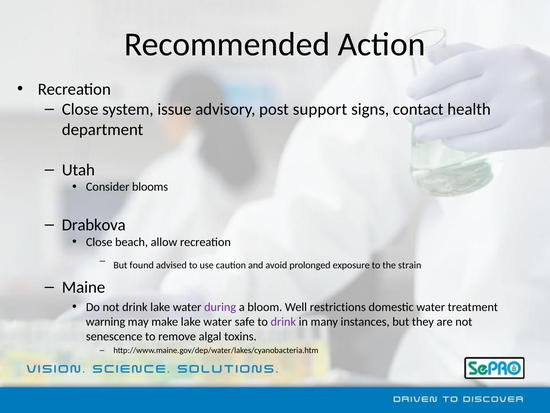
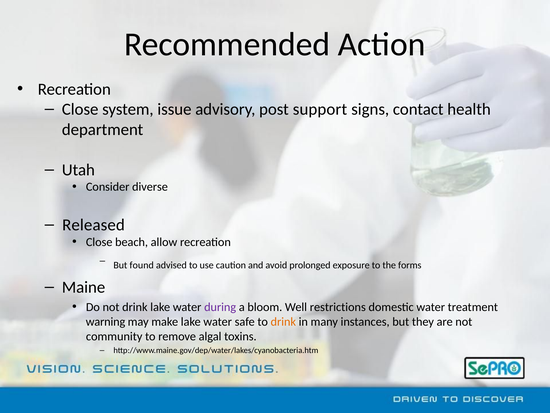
blooms: blooms -> diverse (150, 187)
Drabkova: Drabkova -> Released (94, 225)
strain: strain -> forms (410, 265)
drink colour: purple -> orange (283, 321)
senescence: senescence -> community (114, 336)
